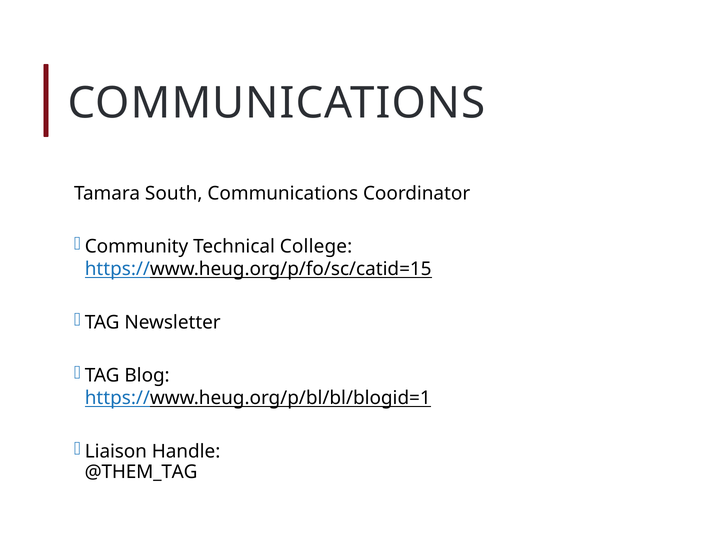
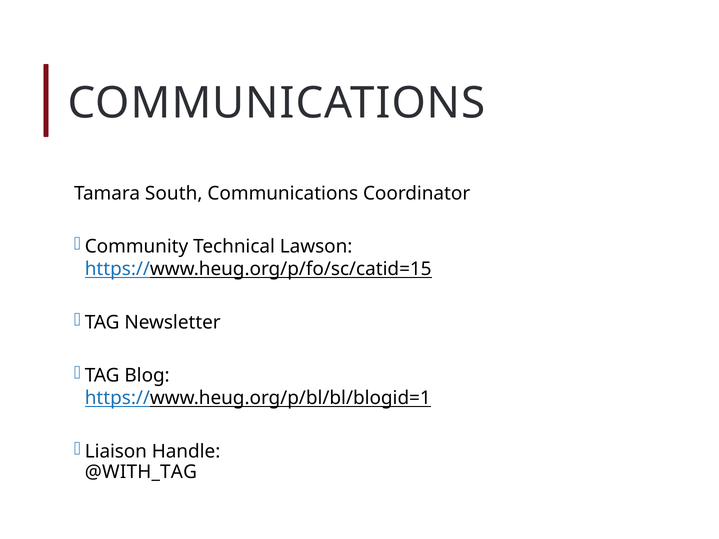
College: College -> Lawson (316, 246)
@THEM_TAG: @THEM_TAG -> @WITH_TAG (141, 472)
